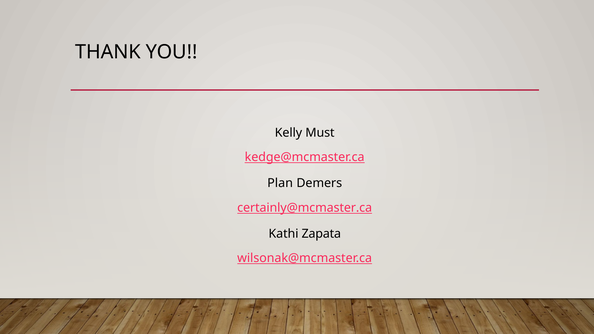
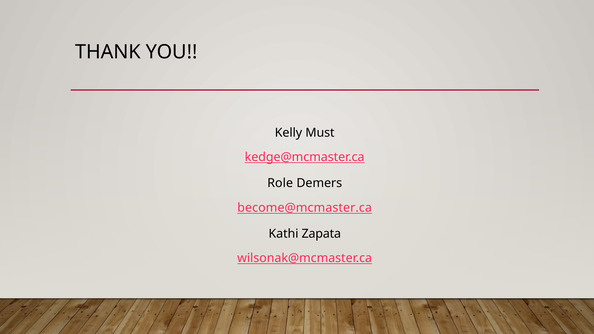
Plan: Plan -> Role (280, 183)
certainly@mcmaster.ca: certainly@mcmaster.ca -> become@mcmaster.ca (305, 208)
